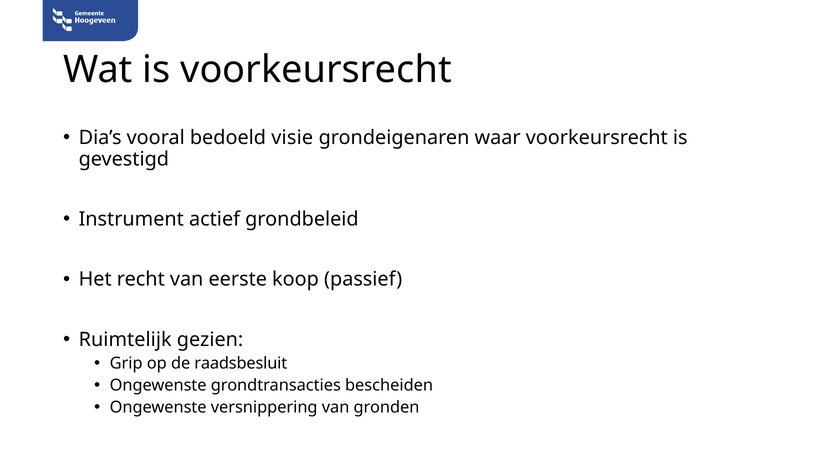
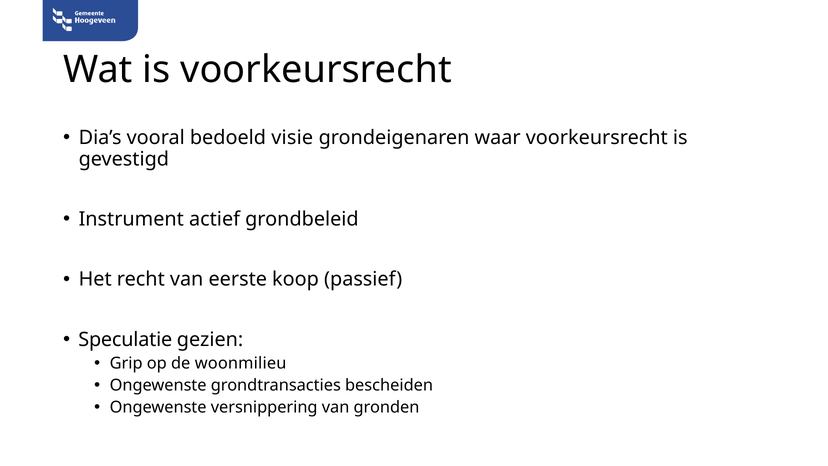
Ruimtelijk: Ruimtelijk -> Speculatie (125, 339)
raadsbesluit: raadsbesluit -> woonmilieu (241, 363)
